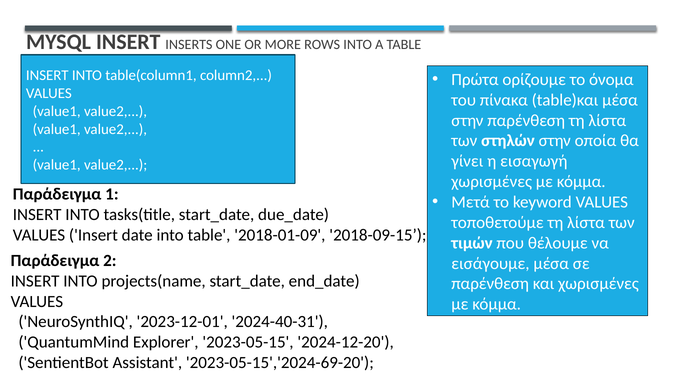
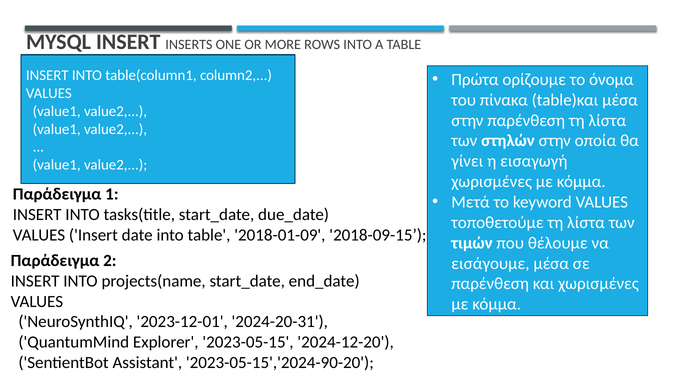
2024-40-31: 2024-40-31 -> 2024-20-31 (280, 322)
2023-05-15','2024-69-20: 2023-05-15','2024-69-20 -> 2023-05-15','2024-90-20 (280, 363)
